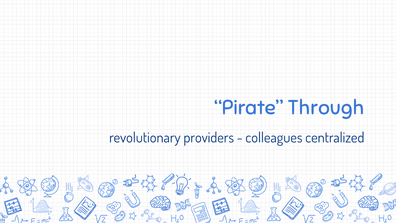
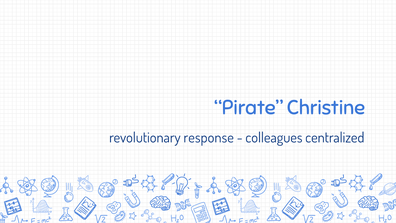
Through: Through -> Christine (326, 107)
providers: providers -> response (209, 138)
